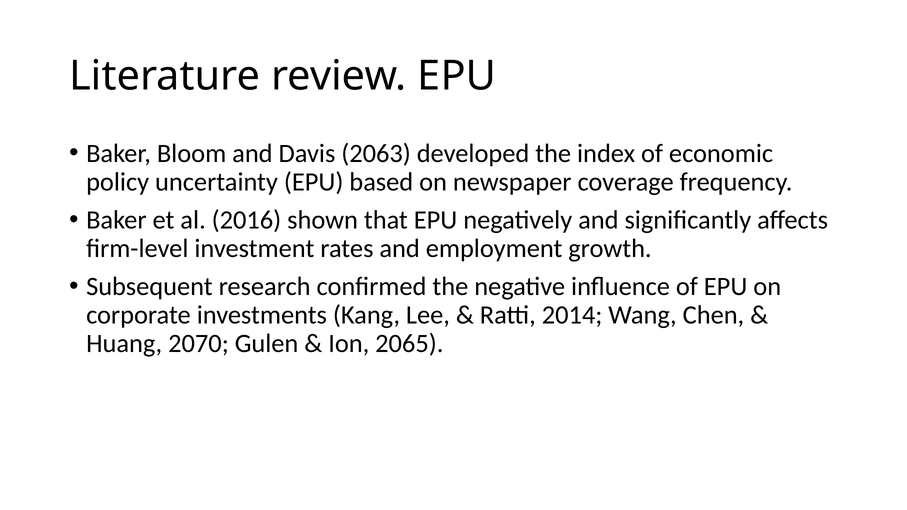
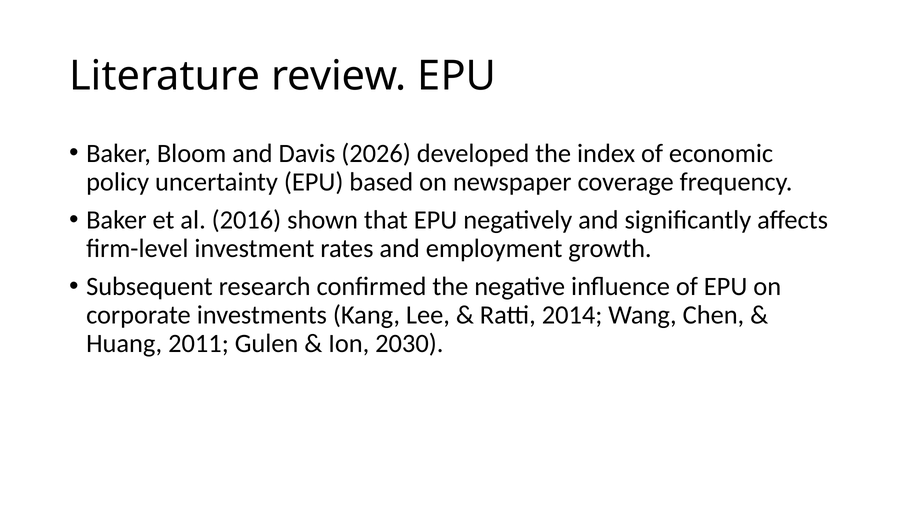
2063: 2063 -> 2026 (376, 153)
2070: 2070 -> 2011 (199, 344)
2065: 2065 -> 2030 (409, 344)
